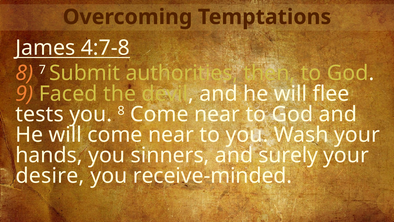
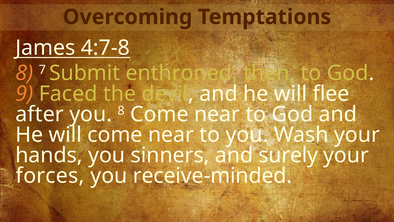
authorities: authorities -> enthroned (182, 73)
tests: tests -> after (40, 114)
desire: desire -> forces (50, 176)
